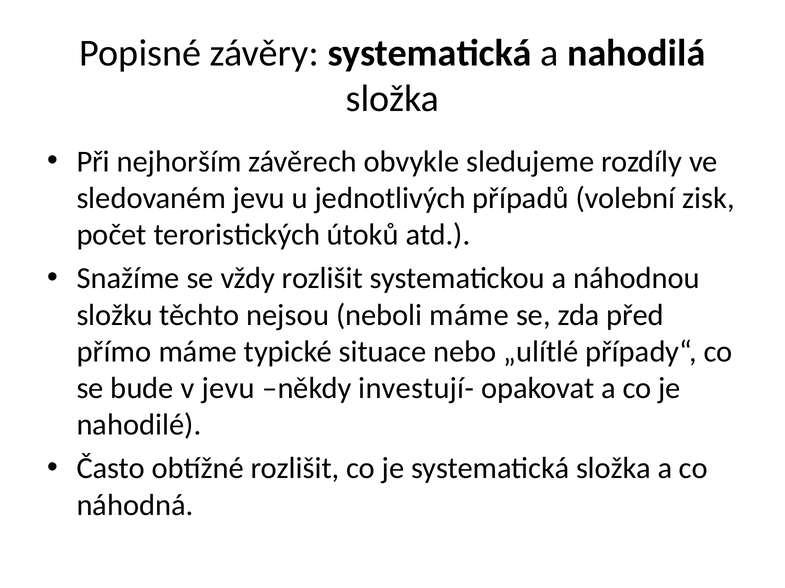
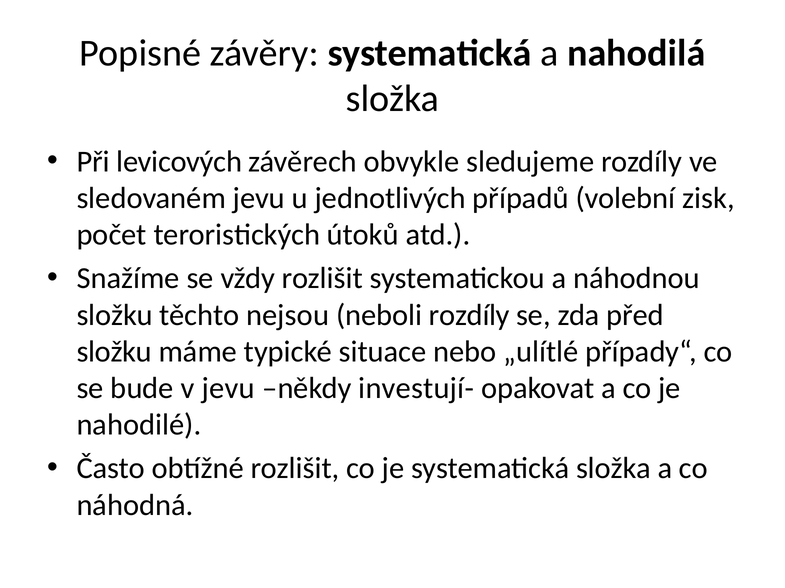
nejhorším: nejhorším -> levicových (179, 162)
neboli máme: máme -> rozdíly (469, 315)
přímo: přímo -> složku (114, 352)
